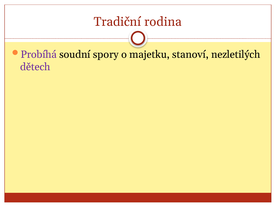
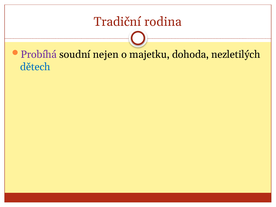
spory: spory -> nejen (106, 54)
stanoví: stanoví -> dohoda (190, 54)
dětech colour: purple -> blue (35, 67)
